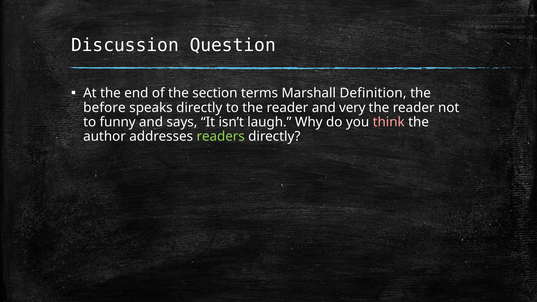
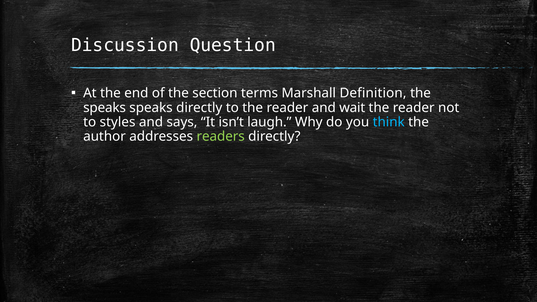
before: before -> speaks (105, 108)
very: very -> wait (352, 108)
funny: funny -> styles (118, 122)
think colour: pink -> light blue (389, 122)
